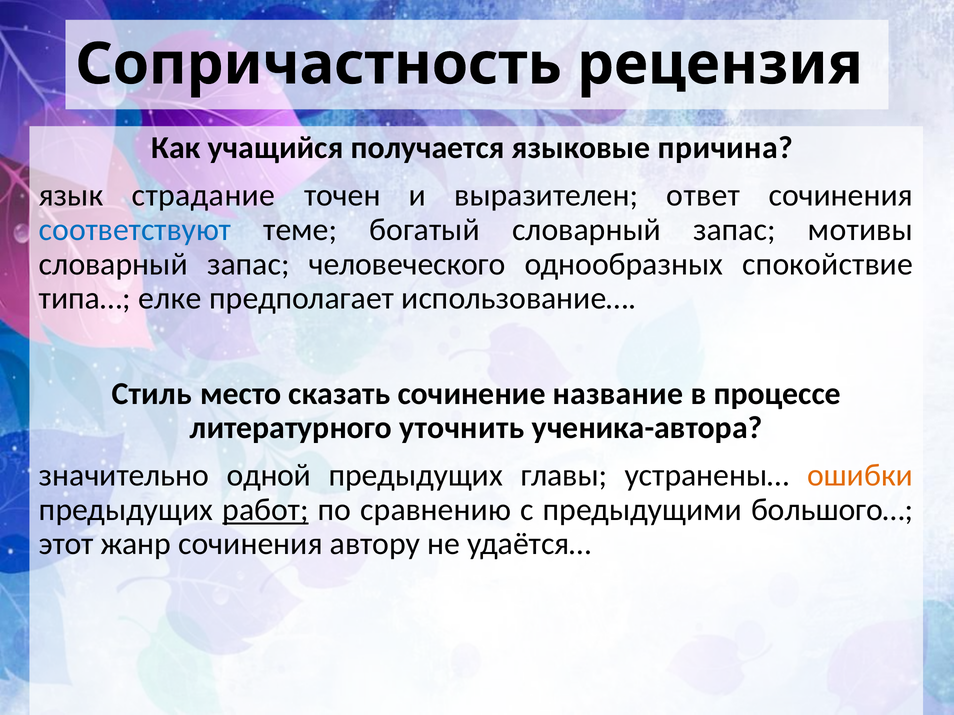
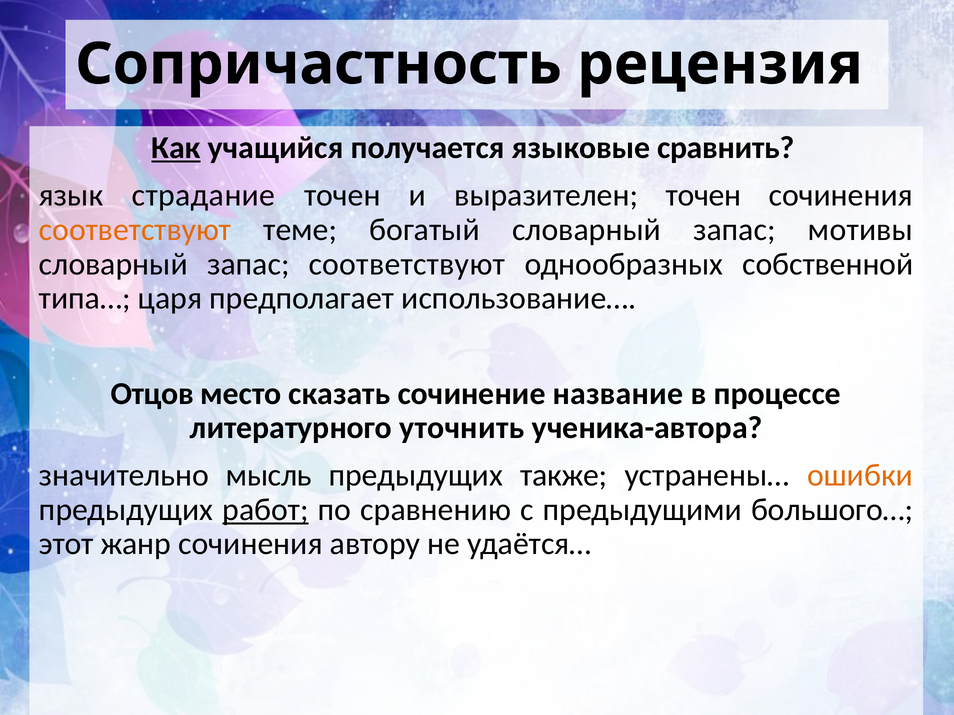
Как underline: none -> present (176, 148)
причина: причина -> сравнить (726, 148)
выразителен ответ: ответ -> точен (704, 196)
соответствуют colour: blue -> orange (135, 230)
запас человеческого: человеческого -> соответствуют (407, 264)
спокойствие: спокойствие -> собственной (828, 264)
елке: елке -> царя (170, 299)
Стиль: Стиль -> Отцов (152, 394)
одной: одной -> мысль (269, 476)
главы: главы -> также (564, 476)
